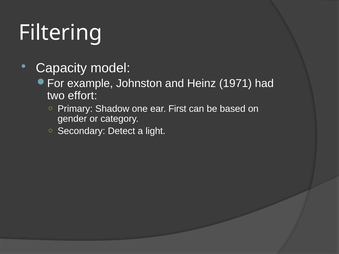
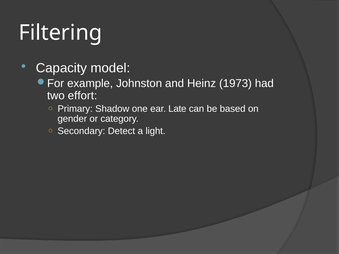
1971: 1971 -> 1973 (235, 84)
First: First -> Late (177, 109)
